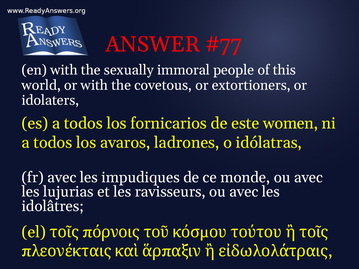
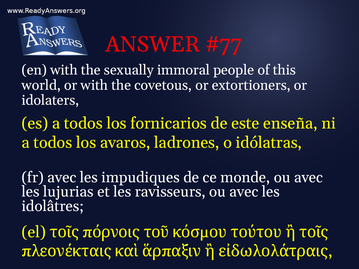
women: women -> enseña (290, 124)
